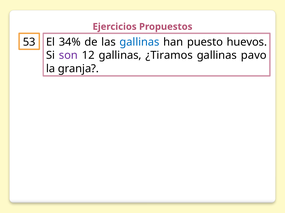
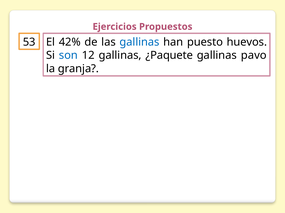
34%: 34% -> 42% (70, 42)
son colour: purple -> blue (68, 56)
¿Tiramos: ¿Tiramos -> ¿Paquete (169, 56)
